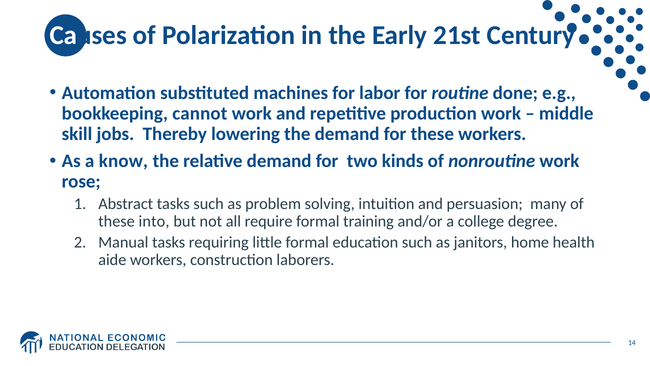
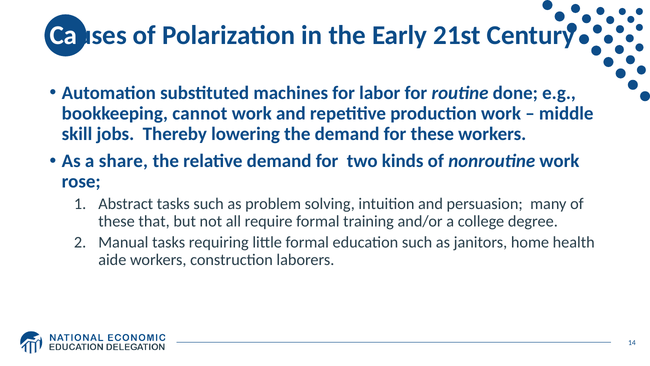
know: know -> share (123, 161)
into: into -> that (154, 221)
